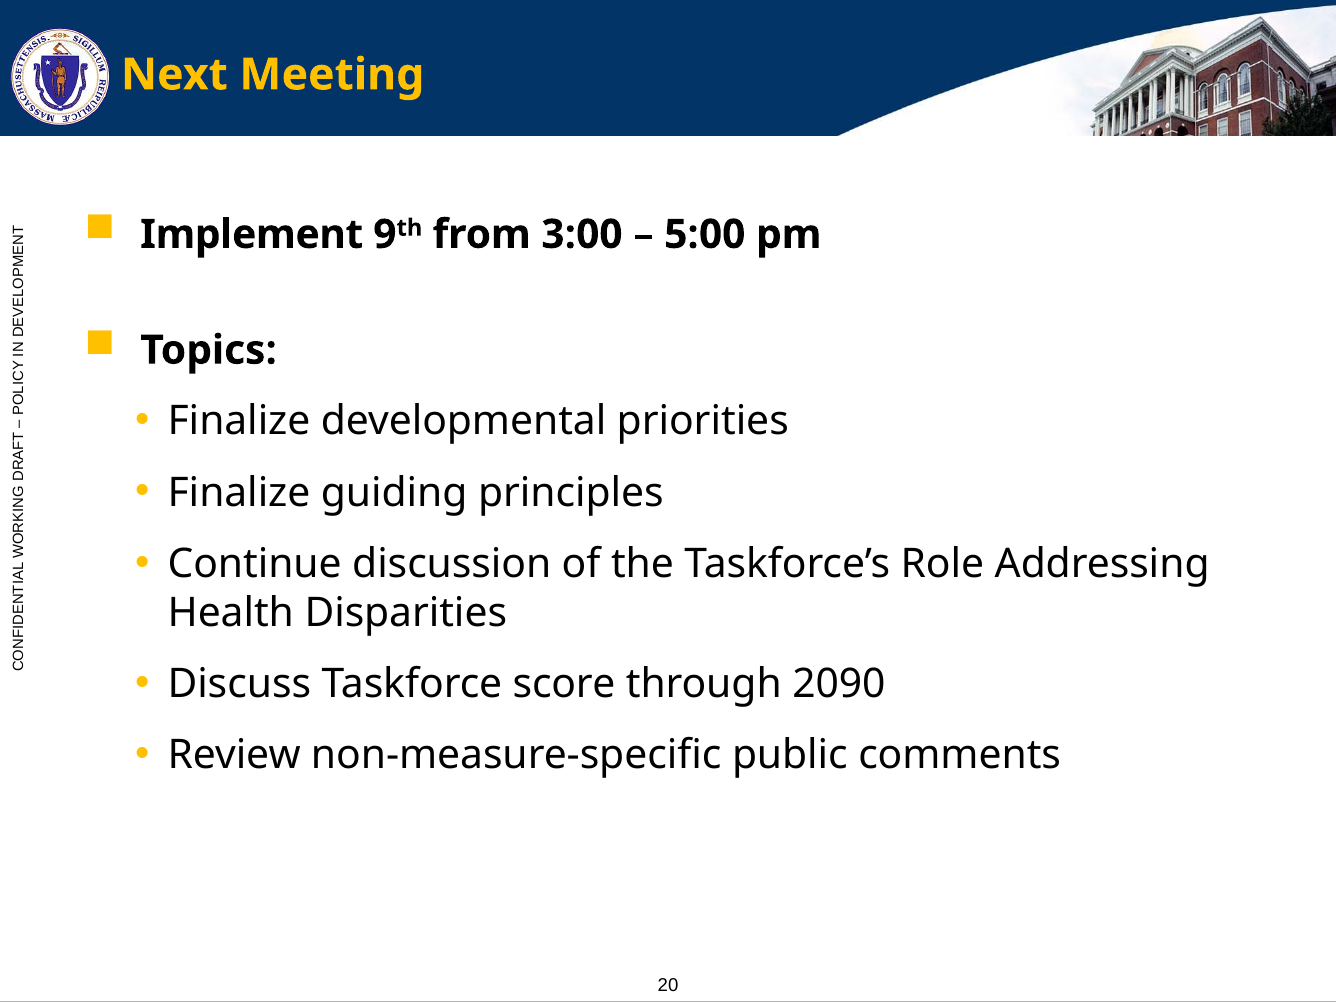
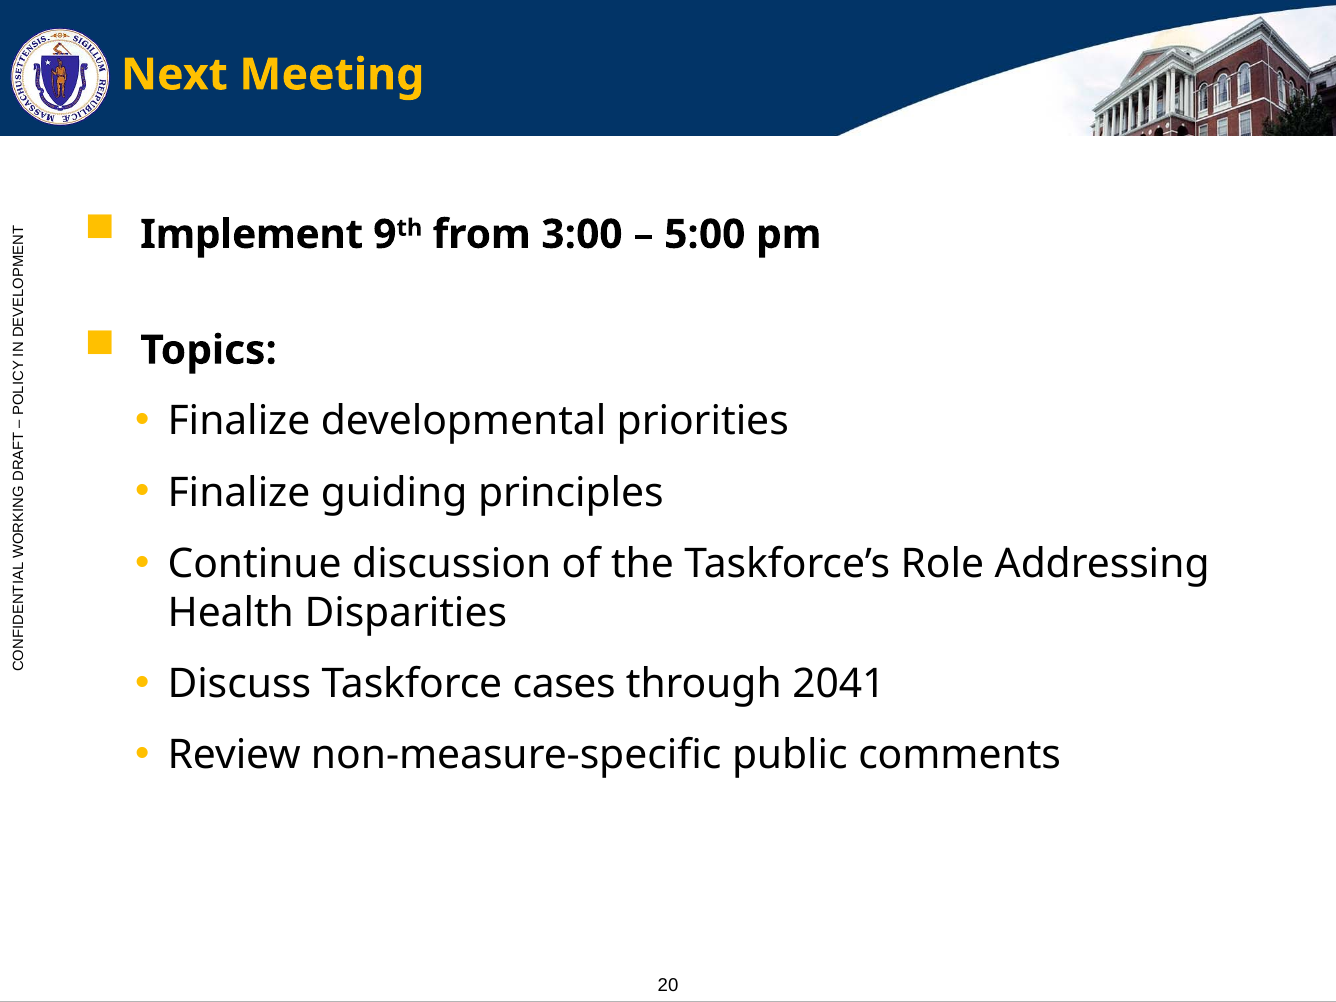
score: score -> cases (564, 684)
2090: 2090 -> 2041 (839, 684)
